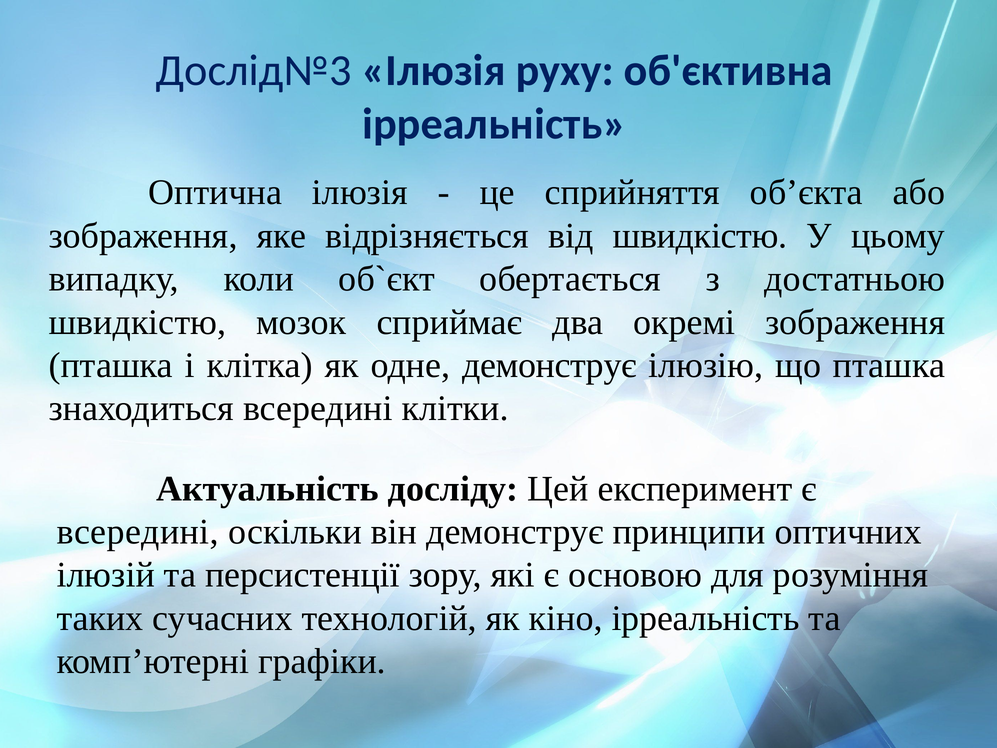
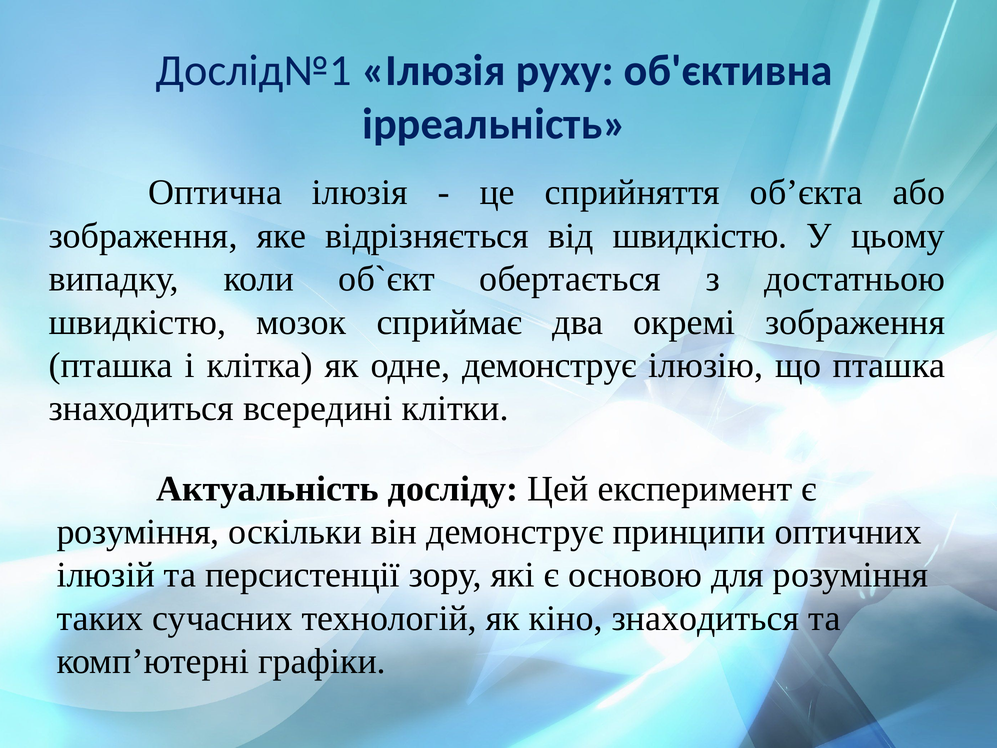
Дослід№3: Дослід№3 -> Дослід№1 (254, 71)
всередині: всередині -> розуміння (138, 532)
кіно ірреальність: ірреальність -> знаходиться (705, 618)
